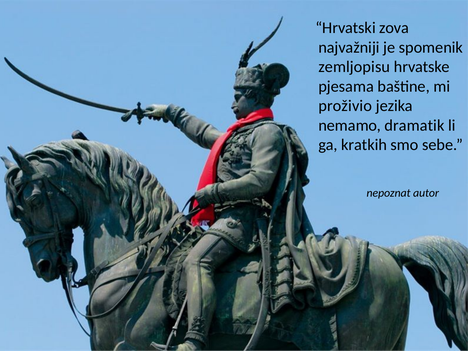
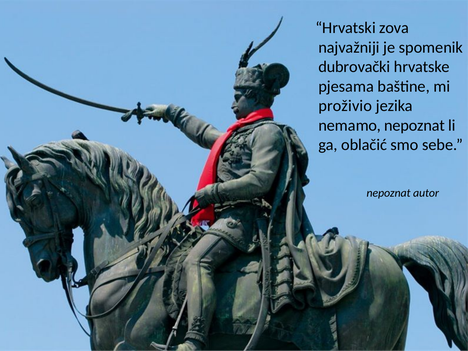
zemljopisu: zemljopisu -> dubrovački (354, 67)
nemamo dramatik: dramatik -> nepoznat (415, 125)
kratkih: kratkih -> oblačić (364, 145)
